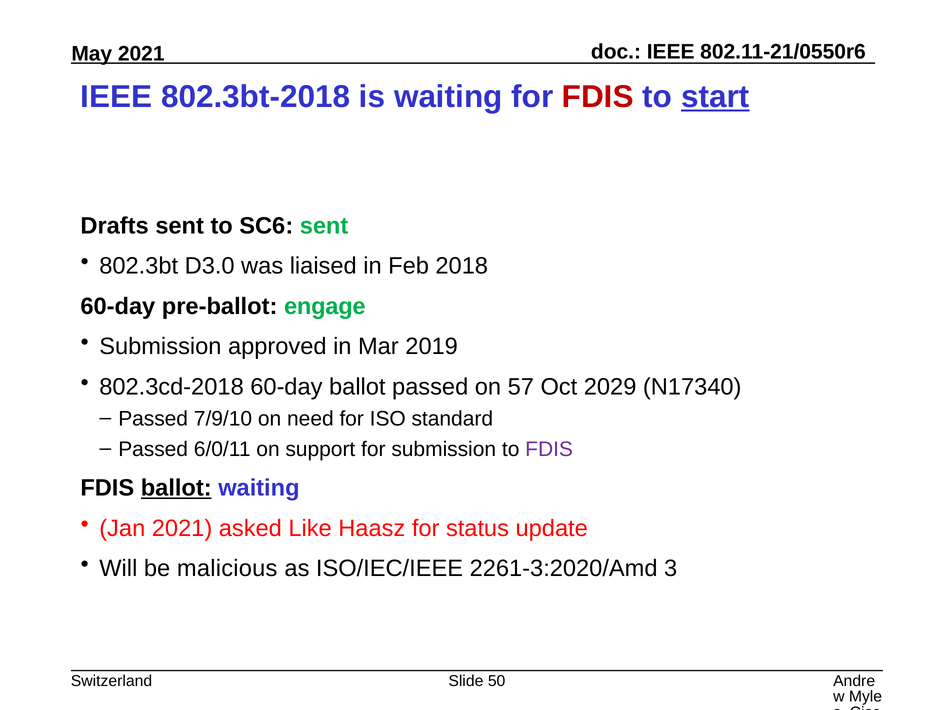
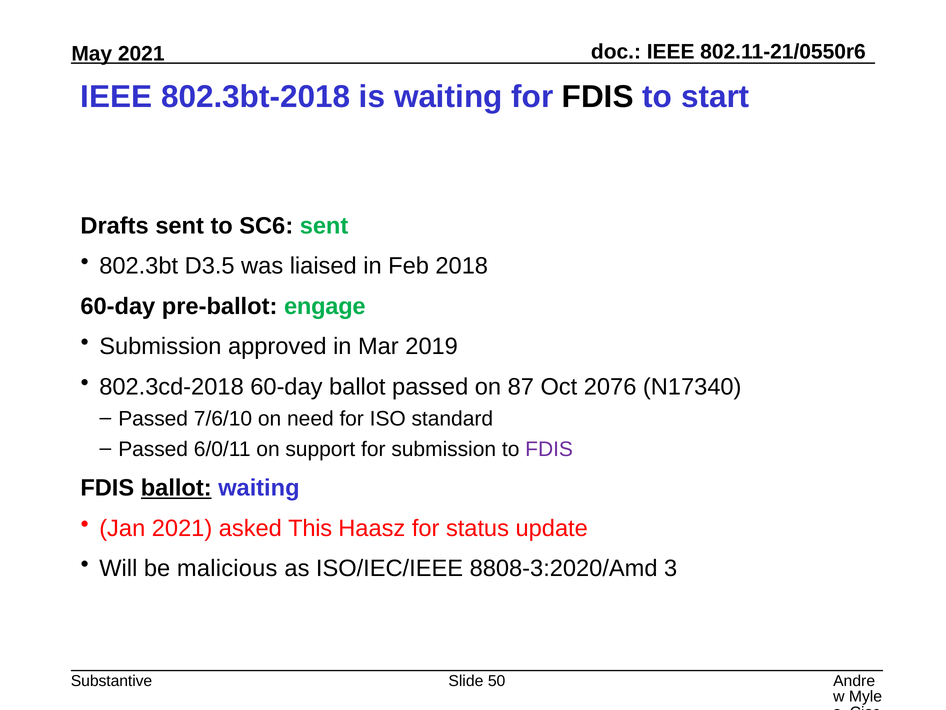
FDIS colour: red -> black (598, 97)
start underline: present -> none (715, 97)
D3.0: D3.0 -> D3.5 (210, 266)
57: 57 -> 87 (521, 386)
2029: 2029 -> 2076 (610, 386)
7/9/10: 7/9/10 -> 7/6/10 (223, 418)
Like: Like -> This (310, 528)
2261-3:2020/Amd: 2261-3:2020/Amd -> 8808-3:2020/Amd (564, 568)
Switzerland: Switzerland -> Substantive (112, 680)
